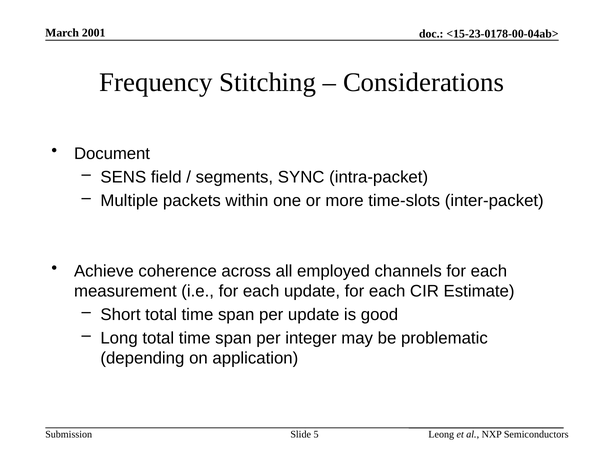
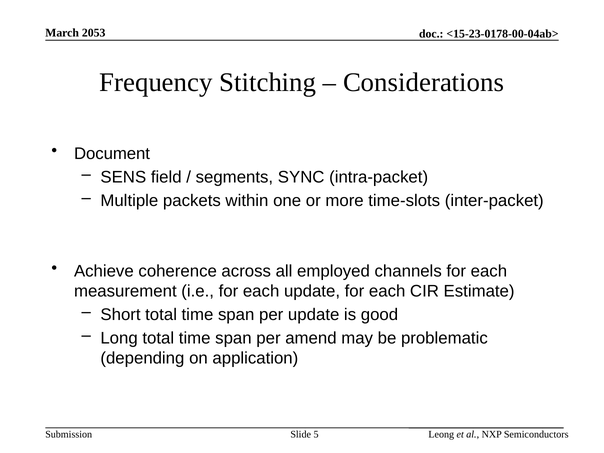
2001: 2001 -> 2053 (94, 33)
integer: integer -> amend (311, 338)
